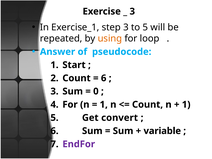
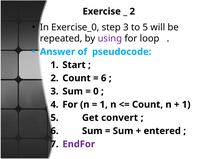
3: 3 -> 2 (132, 11)
Exercise_1: Exercise_1 -> Exercise_0 (75, 27)
using colour: orange -> purple (110, 39)
variable: variable -> entered (162, 131)
